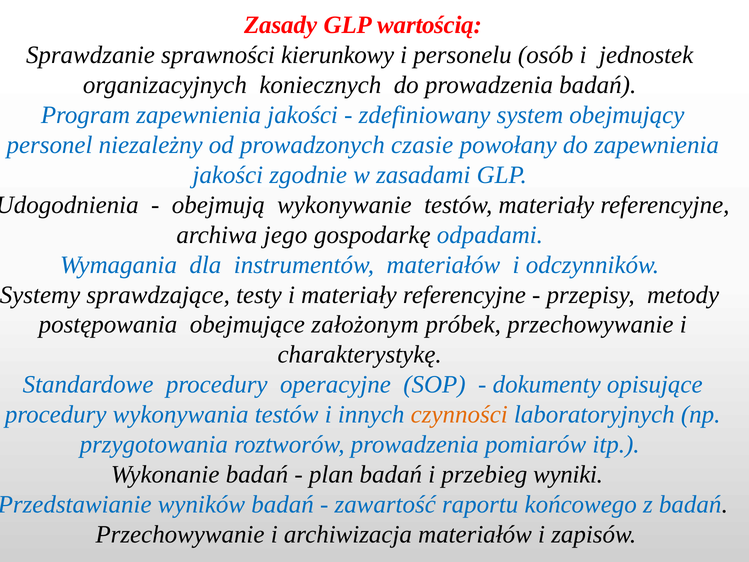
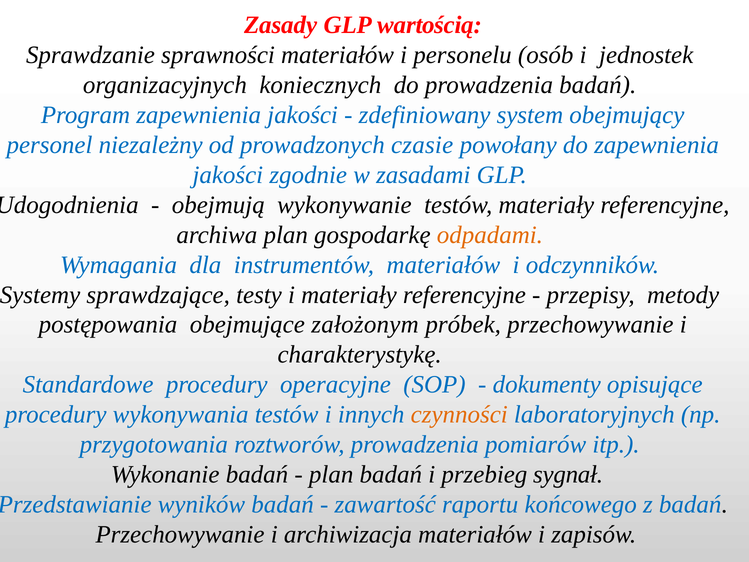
sprawności kierunkowy: kierunkowy -> materiałów (338, 55)
archiwa jego: jego -> plan (286, 235)
odpadami colour: blue -> orange (490, 235)
wyniki: wyniki -> sygnał (568, 474)
